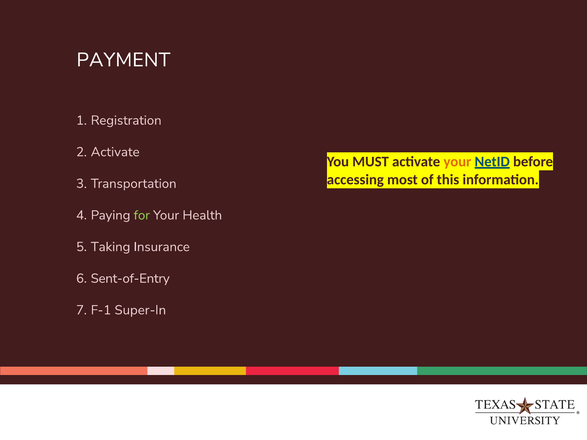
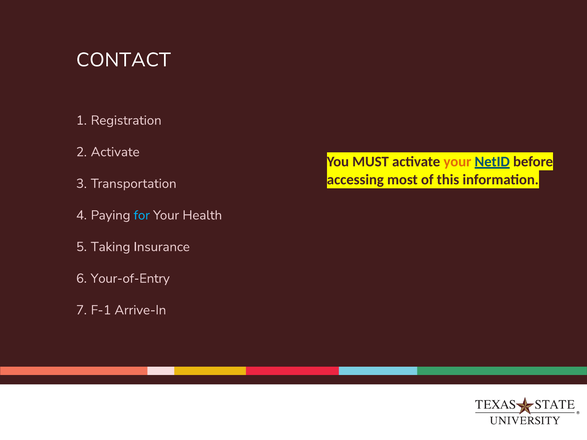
PAYMENT: PAYMENT -> CONTACT (123, 60)
for colour: light green -> light blue (142, 215)
Sent-of-Entry: Sent-of-Entry -> Your-of-Entry (130, 279)
Super-In: Super-In -> Arrive-In (140, 310)
